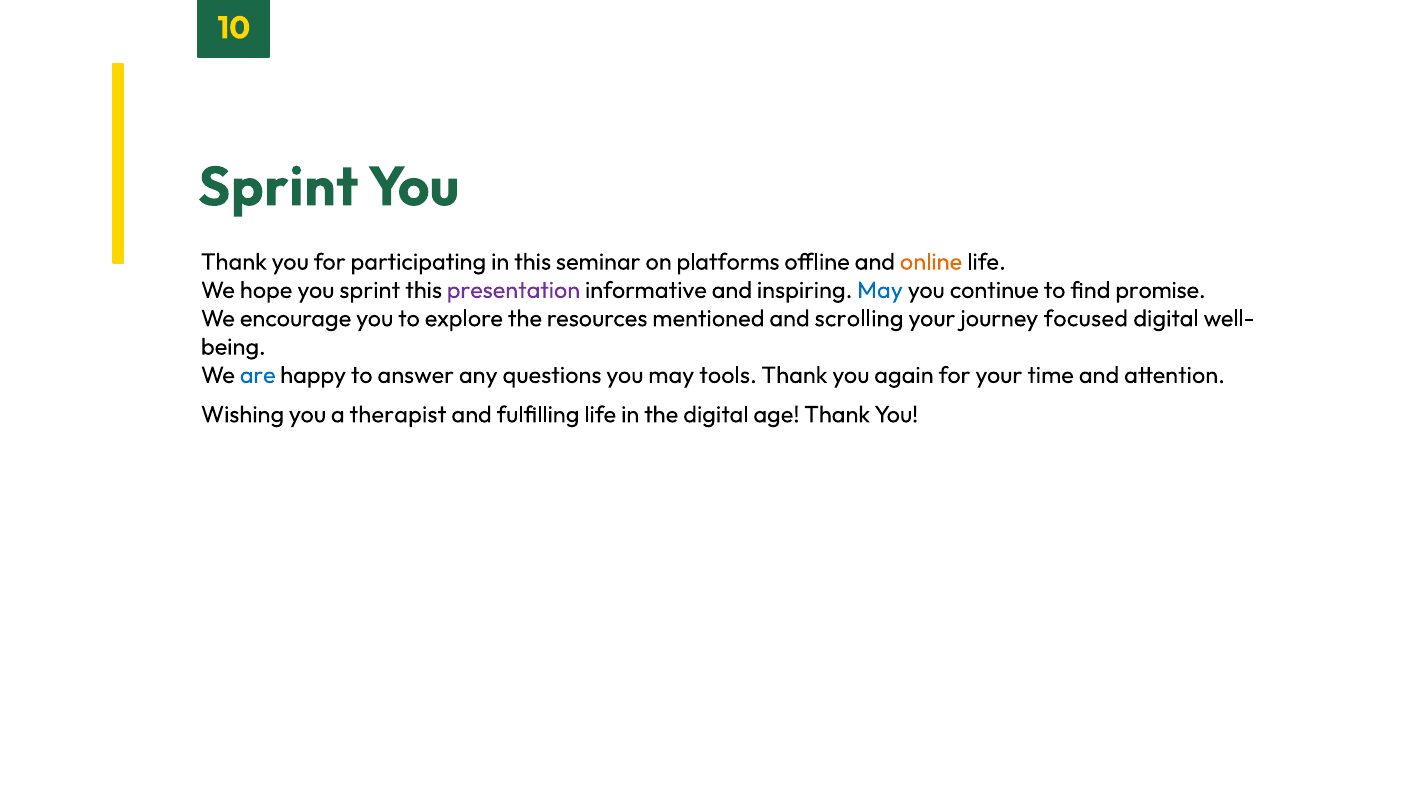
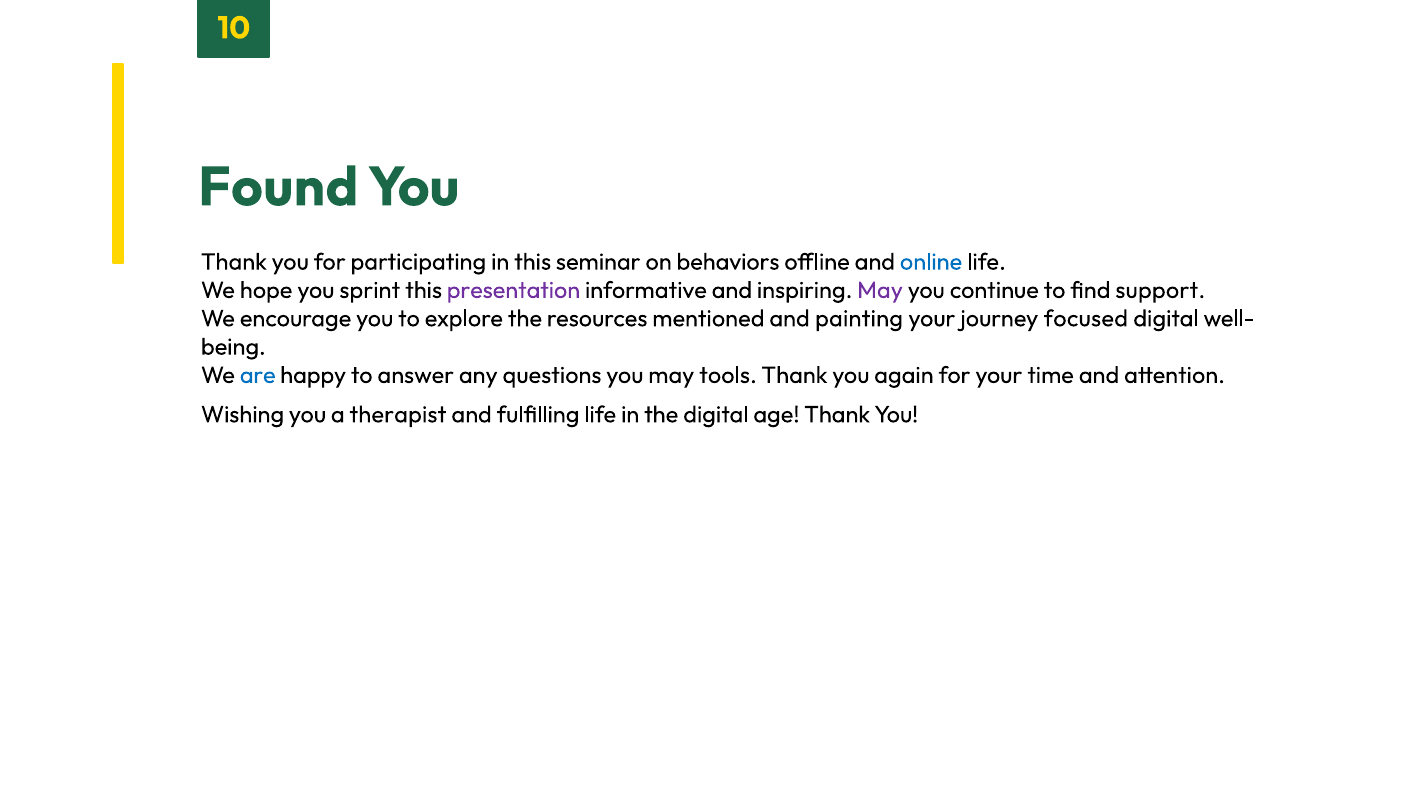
Sprint: Sprint -> Found (278, 187)
platforms: platforms -> behaviors (728, 262)
online colour: orange -> blue (931, 262)
May colour: blue -> purple (880, 290)
promise: promise -> support (1160, 290)
scrolling: scrolling -> painting (859, 319)
